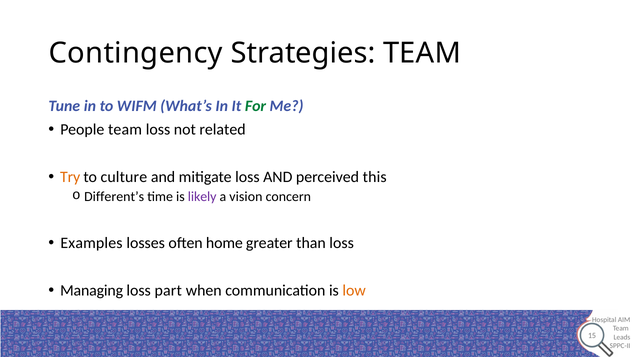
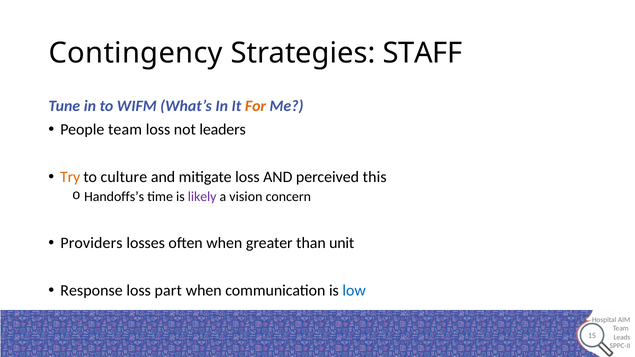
Strategies TEAM: TEAM -> STAFF (422, 53)
For colour: green -> orange (255, 106)
related: related -> leaders (223, 130)
Different’s: Different’s -> Handoffs’s (114, 197)
Examples: Examples -> Providers (91, 243)
often home: home -> when (224, 243)
than loss: loss -> unit (342, 243)
Managing: Managing -> Response (92, 291)
low colour: orange -> blue (354, 291)
